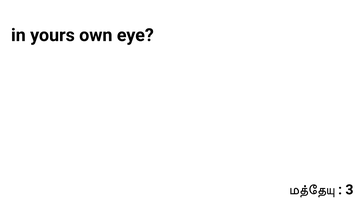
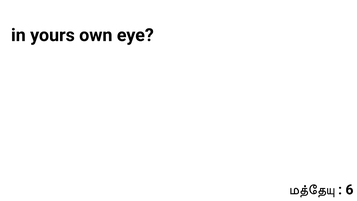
3: 3 -> 6 (349, 190)
